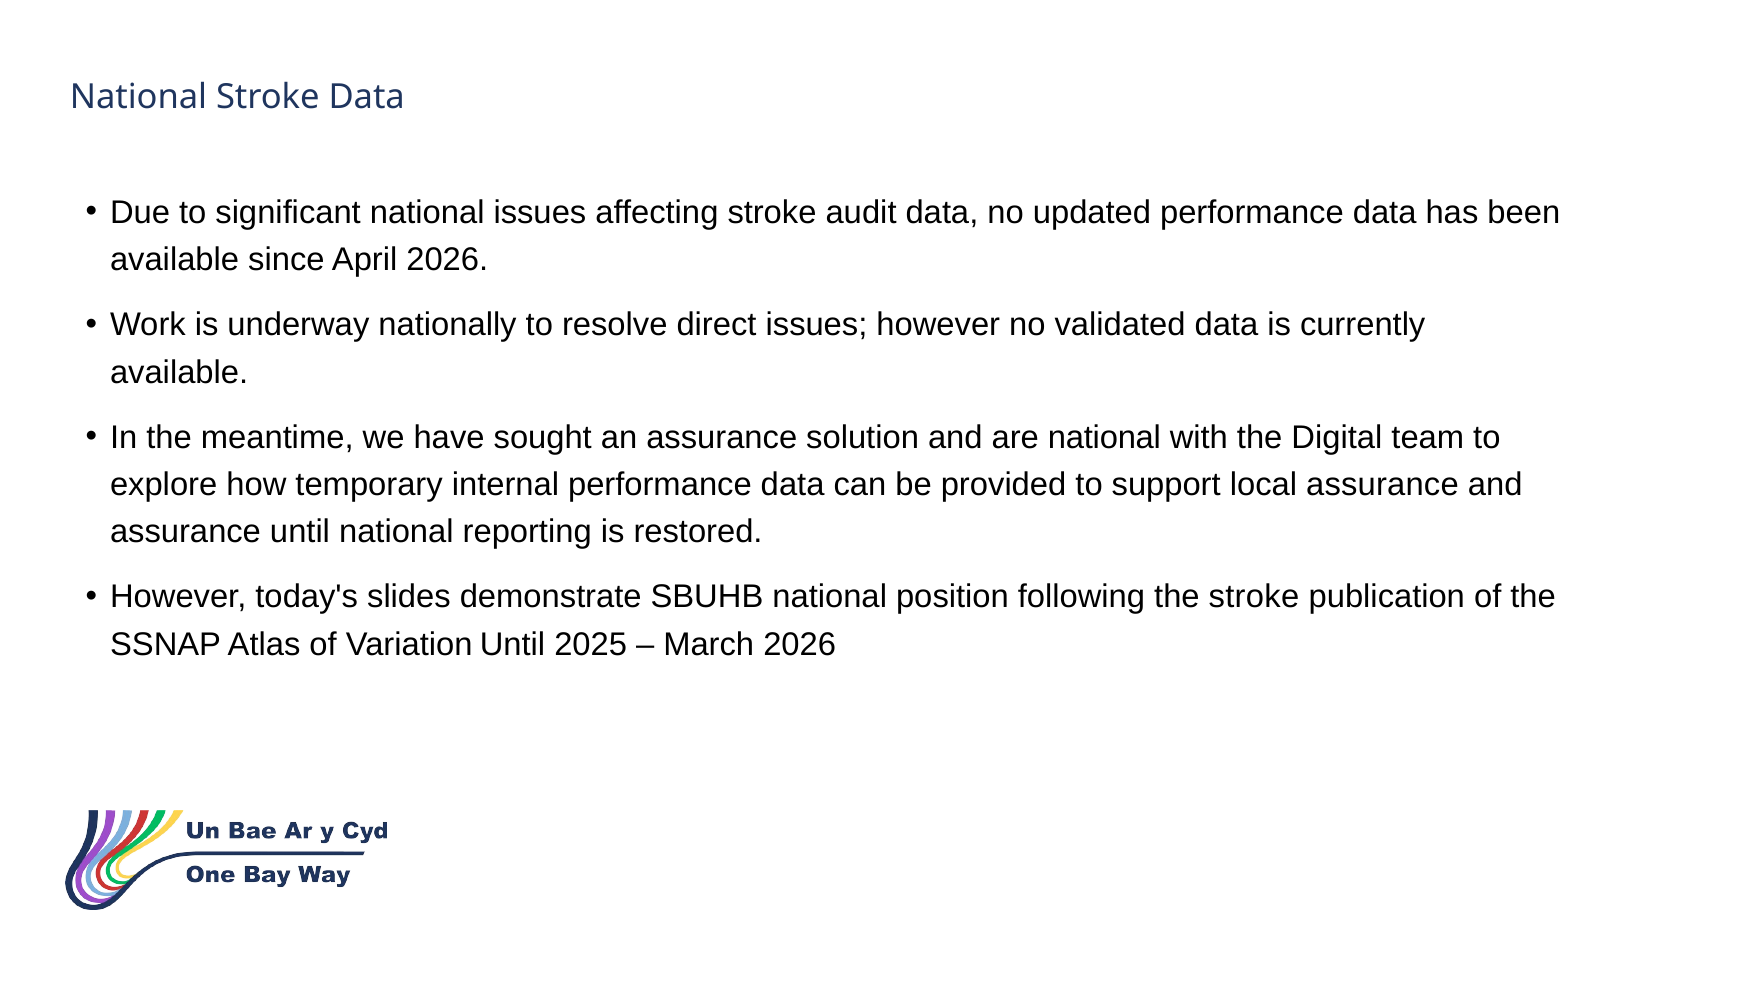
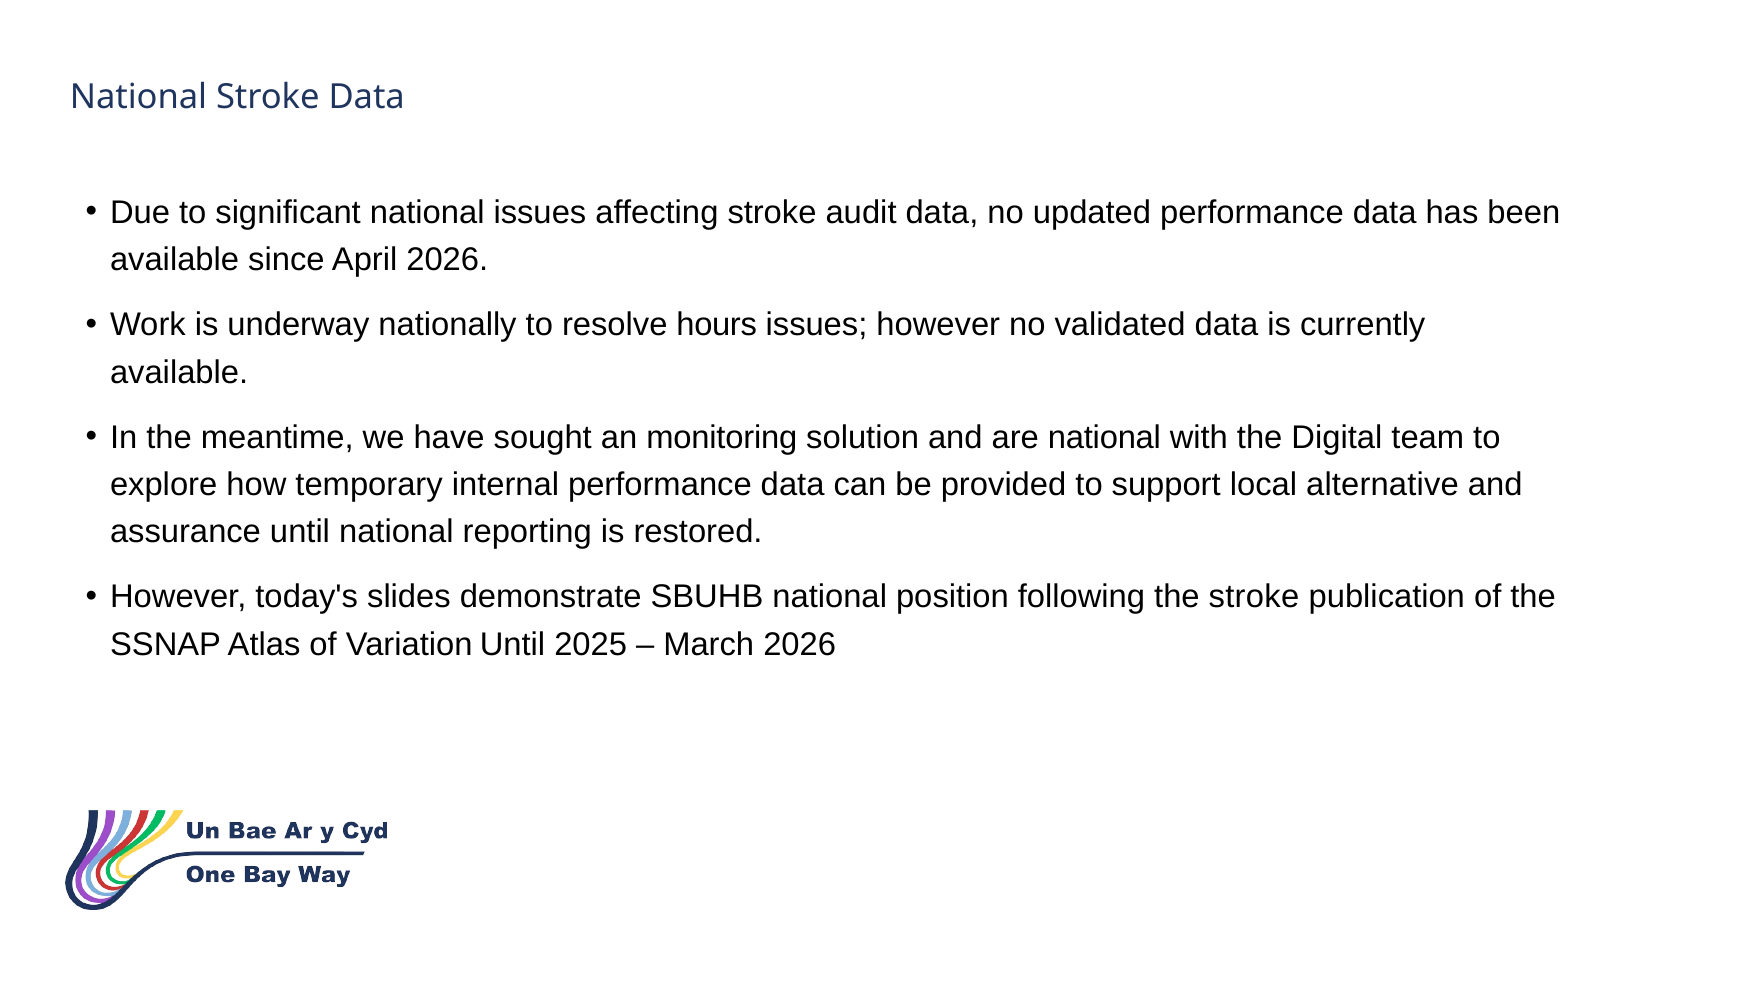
direct: direct -> hours (717, 325)
an assurance: assurance -> monitoring (722, 438)
local assurance: assurance -> alternative (1382, 485)
